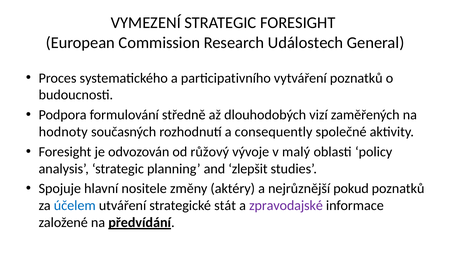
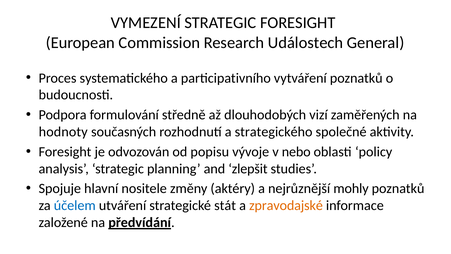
consequently: consequently -> strategického (274, 132)
růžový: růžový -> popisu (210, 152)
malý: malý -> nebo (296, 152)
pokud: pokud -> mohly (351, 188)
zpravodajské colour: purple -> orange (286, 205)
